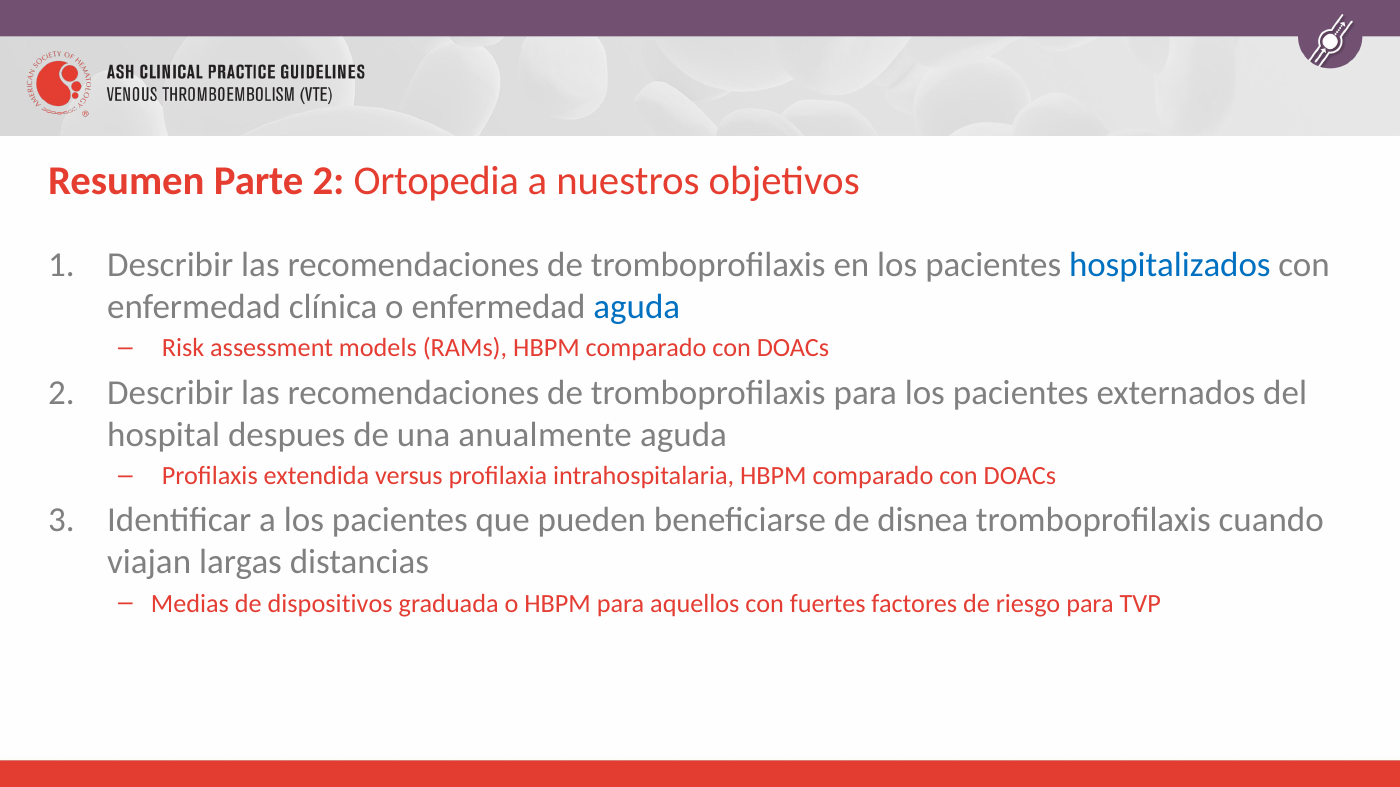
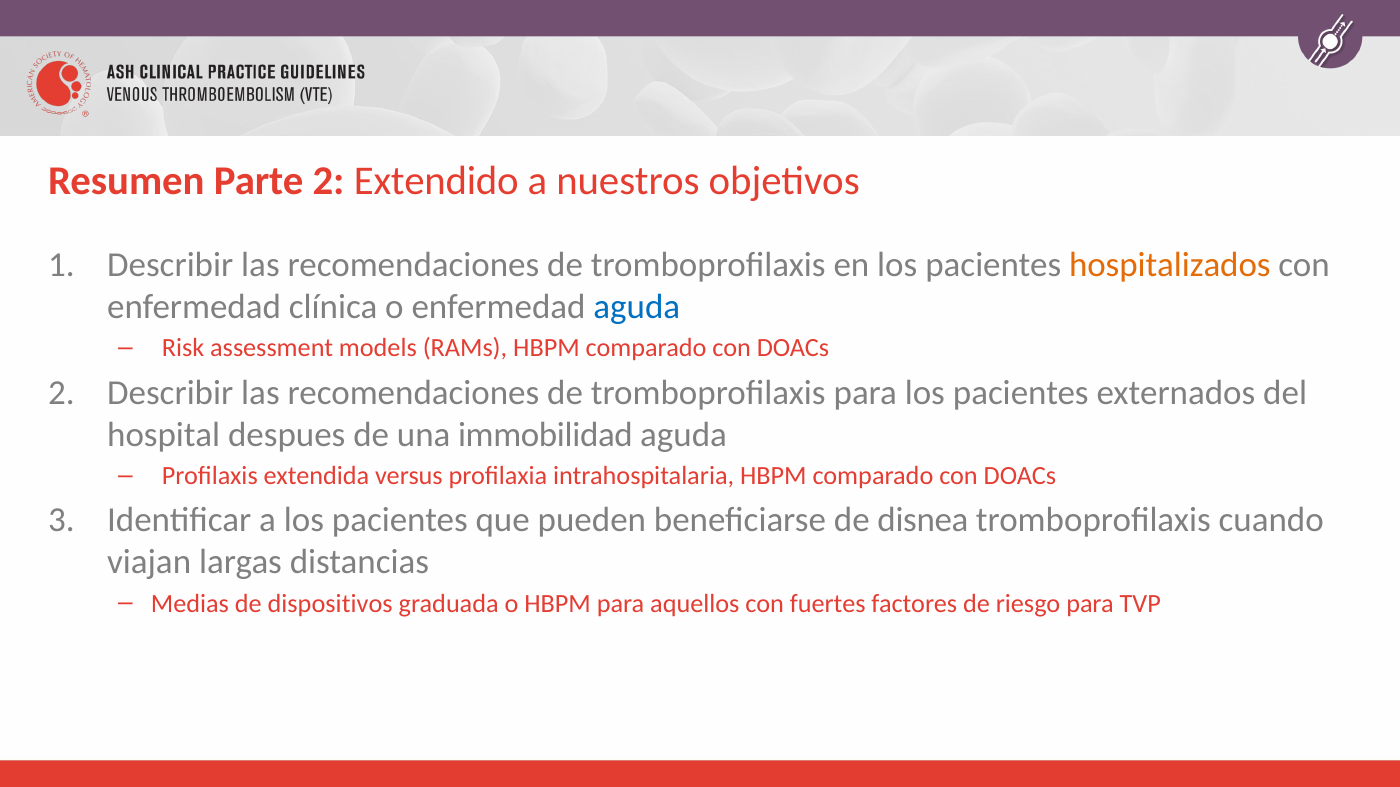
Ortopedia: Ortopedia -> Extendido (436, 181)
hospitalizados colour: blue -> orange (1170, 265)
anualmente: anualmente -> immobilidad (545, 435)
